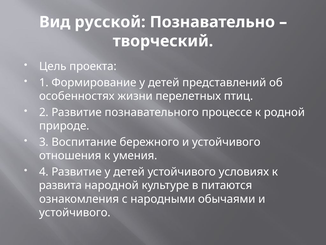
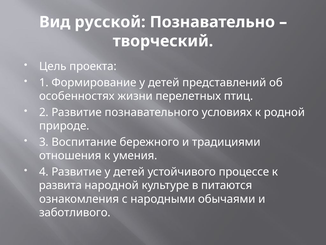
процессе: процессе -> условиях (227, 112)
бережного и устойчивого: устойчивого -> традициями (226, 142)
условиях: условиях -> процессе (244, 171)
устойчивого: устойчивого -> заботливого (75, 212)
